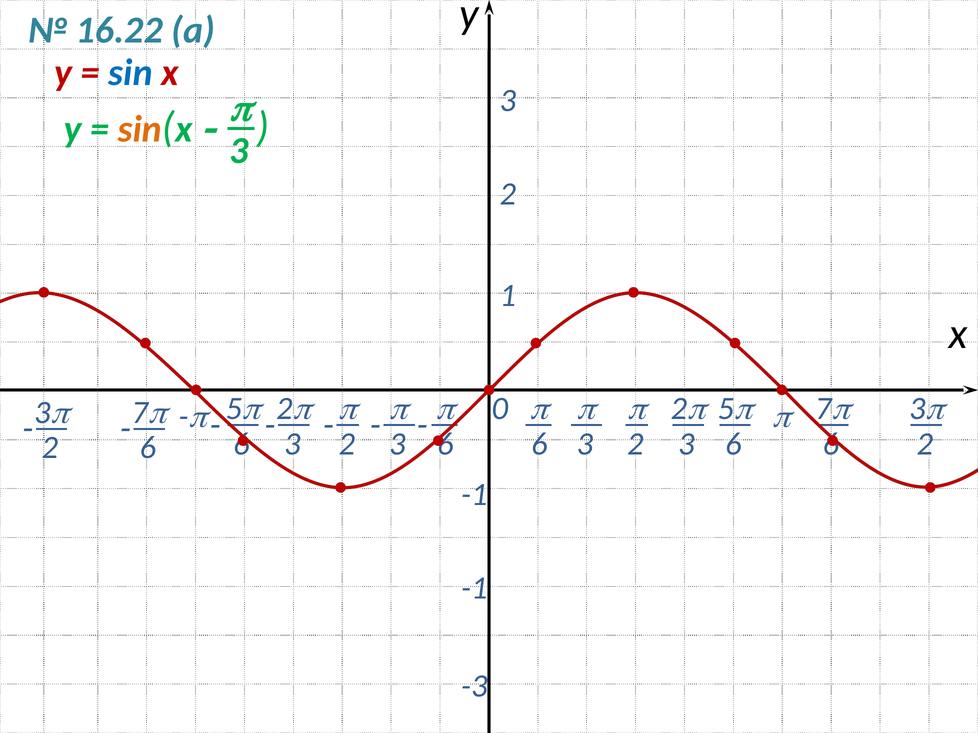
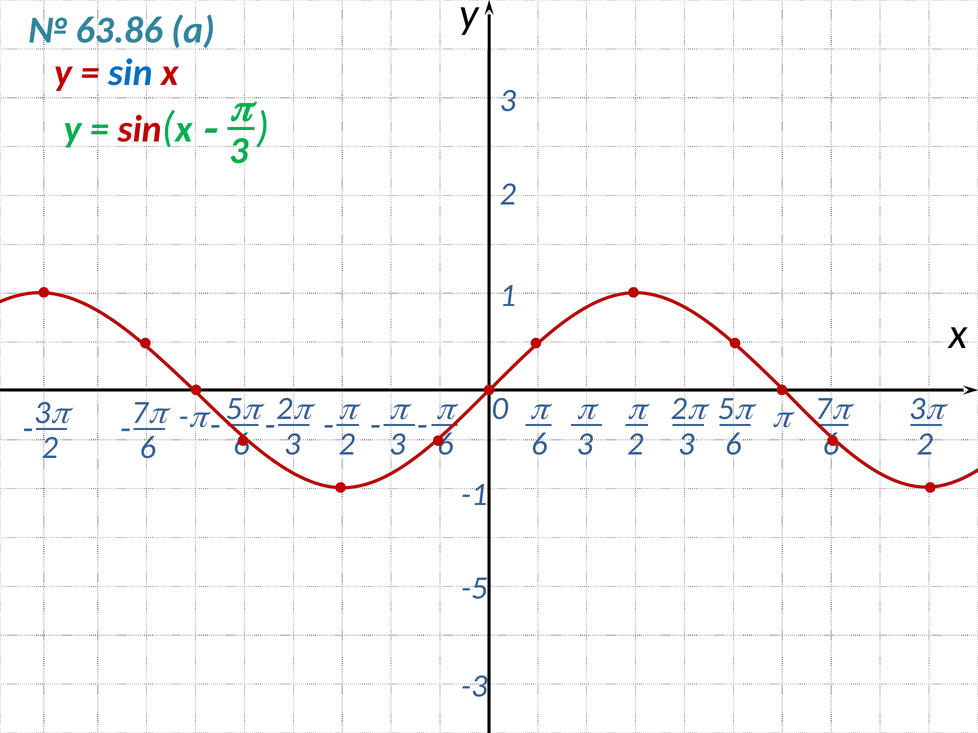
16.22: 16.22 -> 63.86 (119, 30)
sin colour: orange -> red (140, 129)
-1: -1 -> -5 (474, 589)
